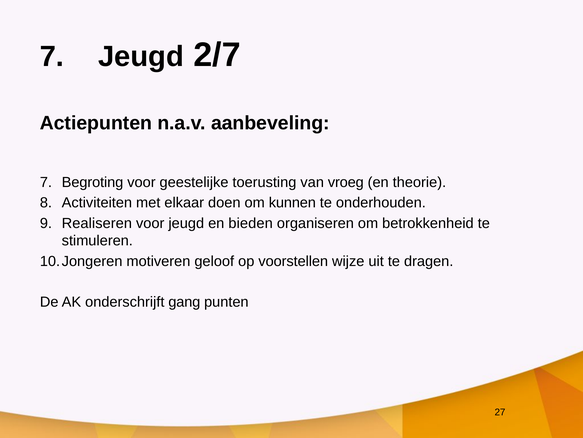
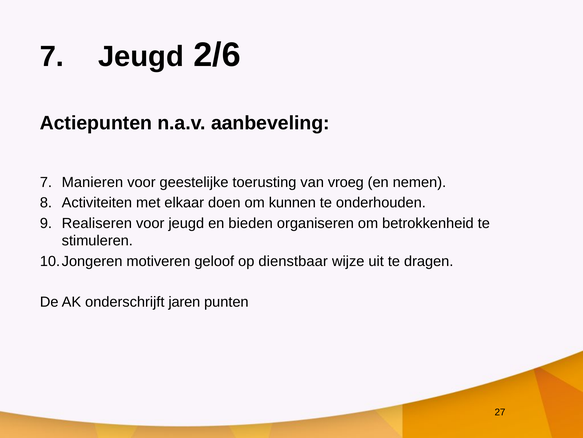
2/7: 2/7 -> 2/6 (217, 55)
Begroting: Begroting -> Manieren (92, 182)
theorie: theorie -> nemen (419, 182)
voorstellen: voorstellen -> dienstbaar (293, 261)
gang: gang -> jaren (184, 302)
